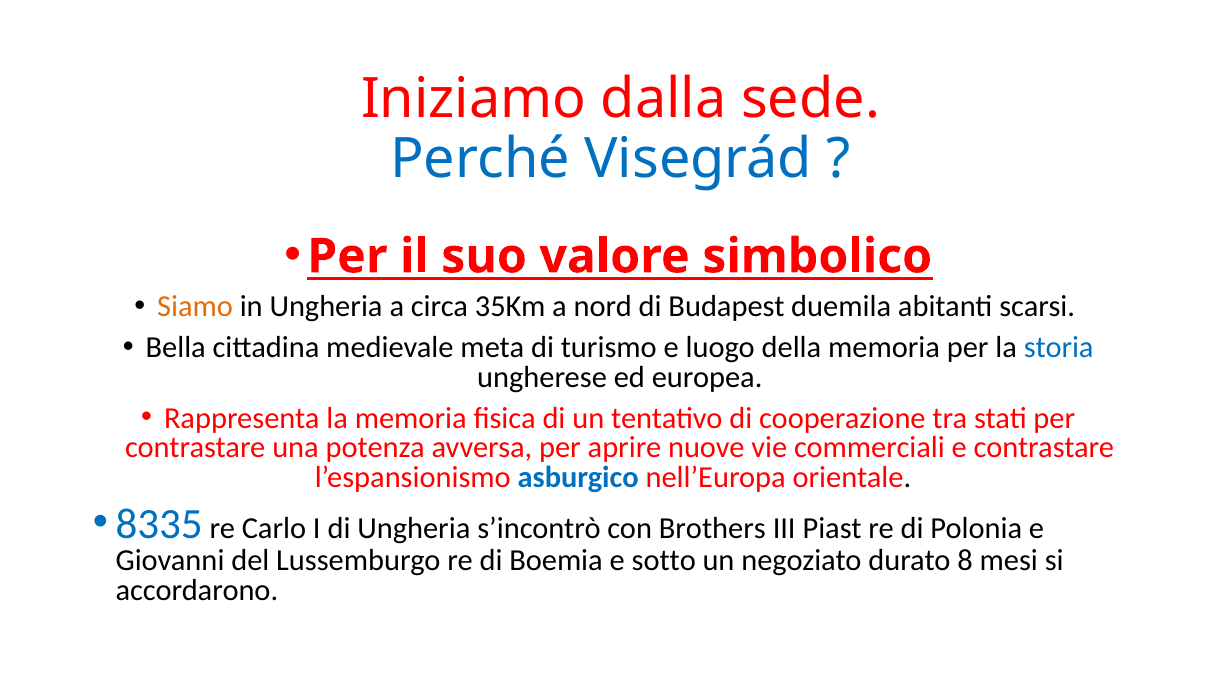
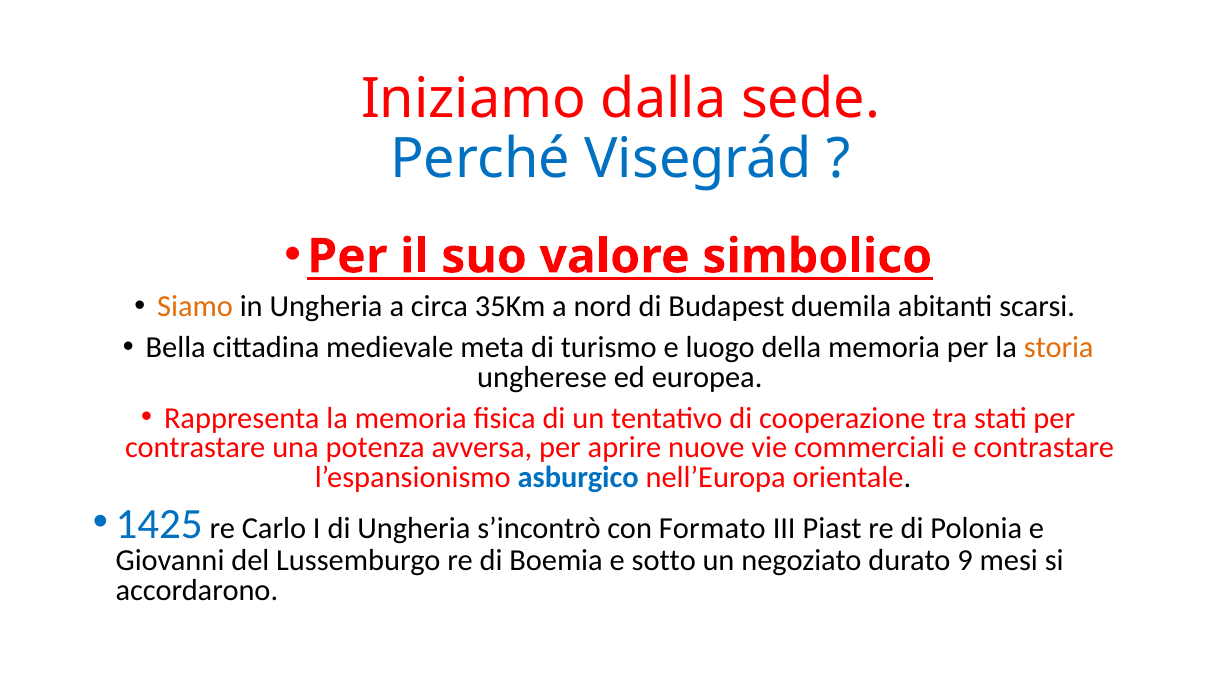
storia colour: blue -> orange (1059, 347)
8335: 8335 -> 1425 (159, 524)
Brothers: Brothers -> Formato (712, 528)
8: 8 -> 9 (965, 560)
